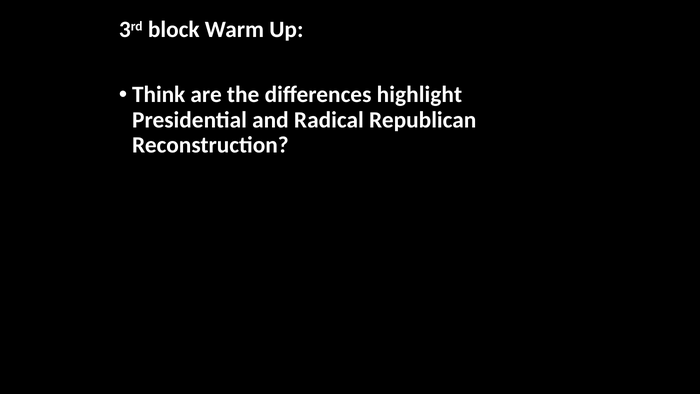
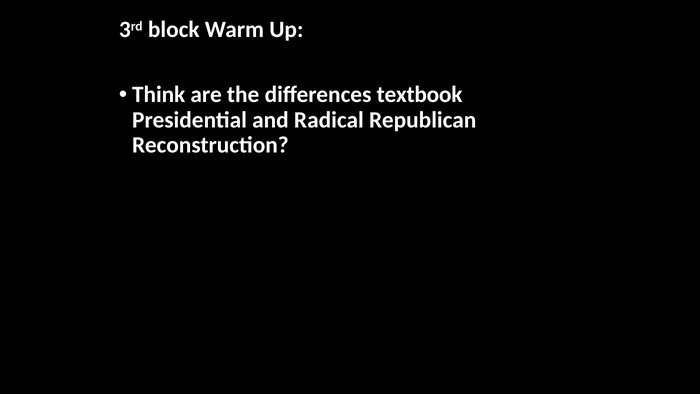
highlight: highlight -> textbook (420, 95)
